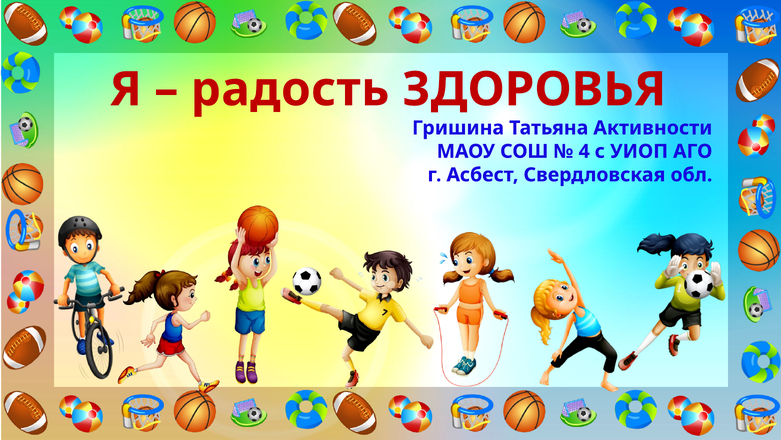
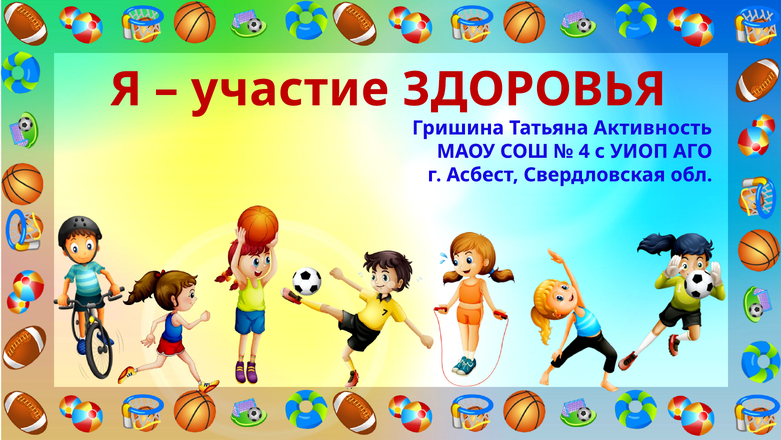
радость: радость -> участие (290, 89)
Активности: Активности -> Активность (653, 128)
